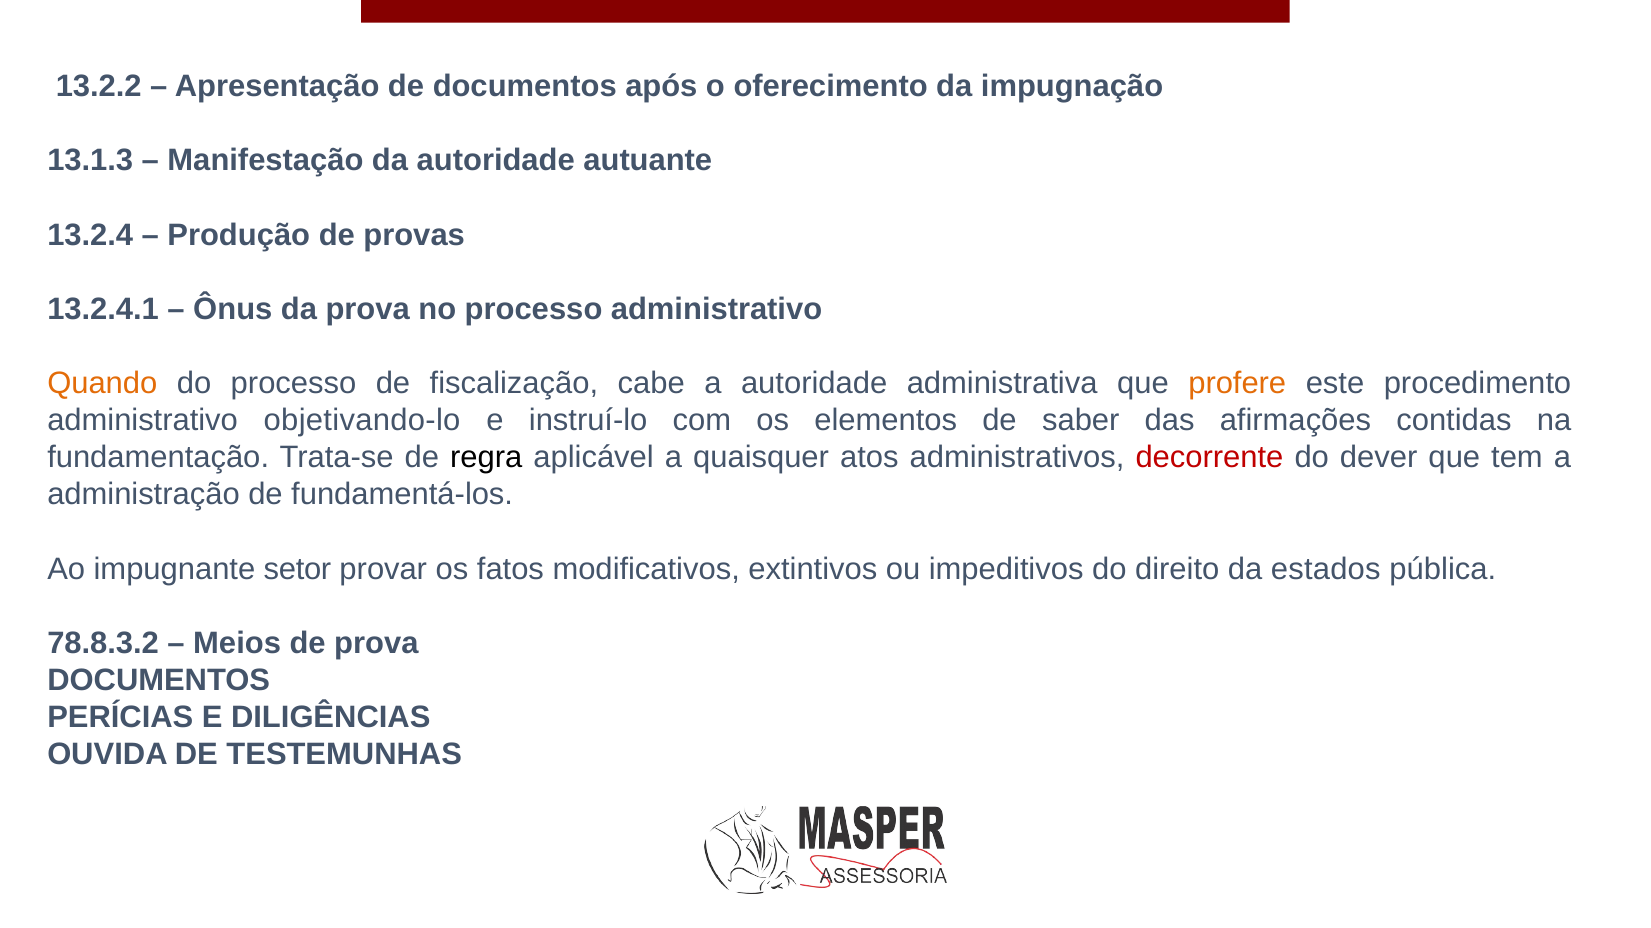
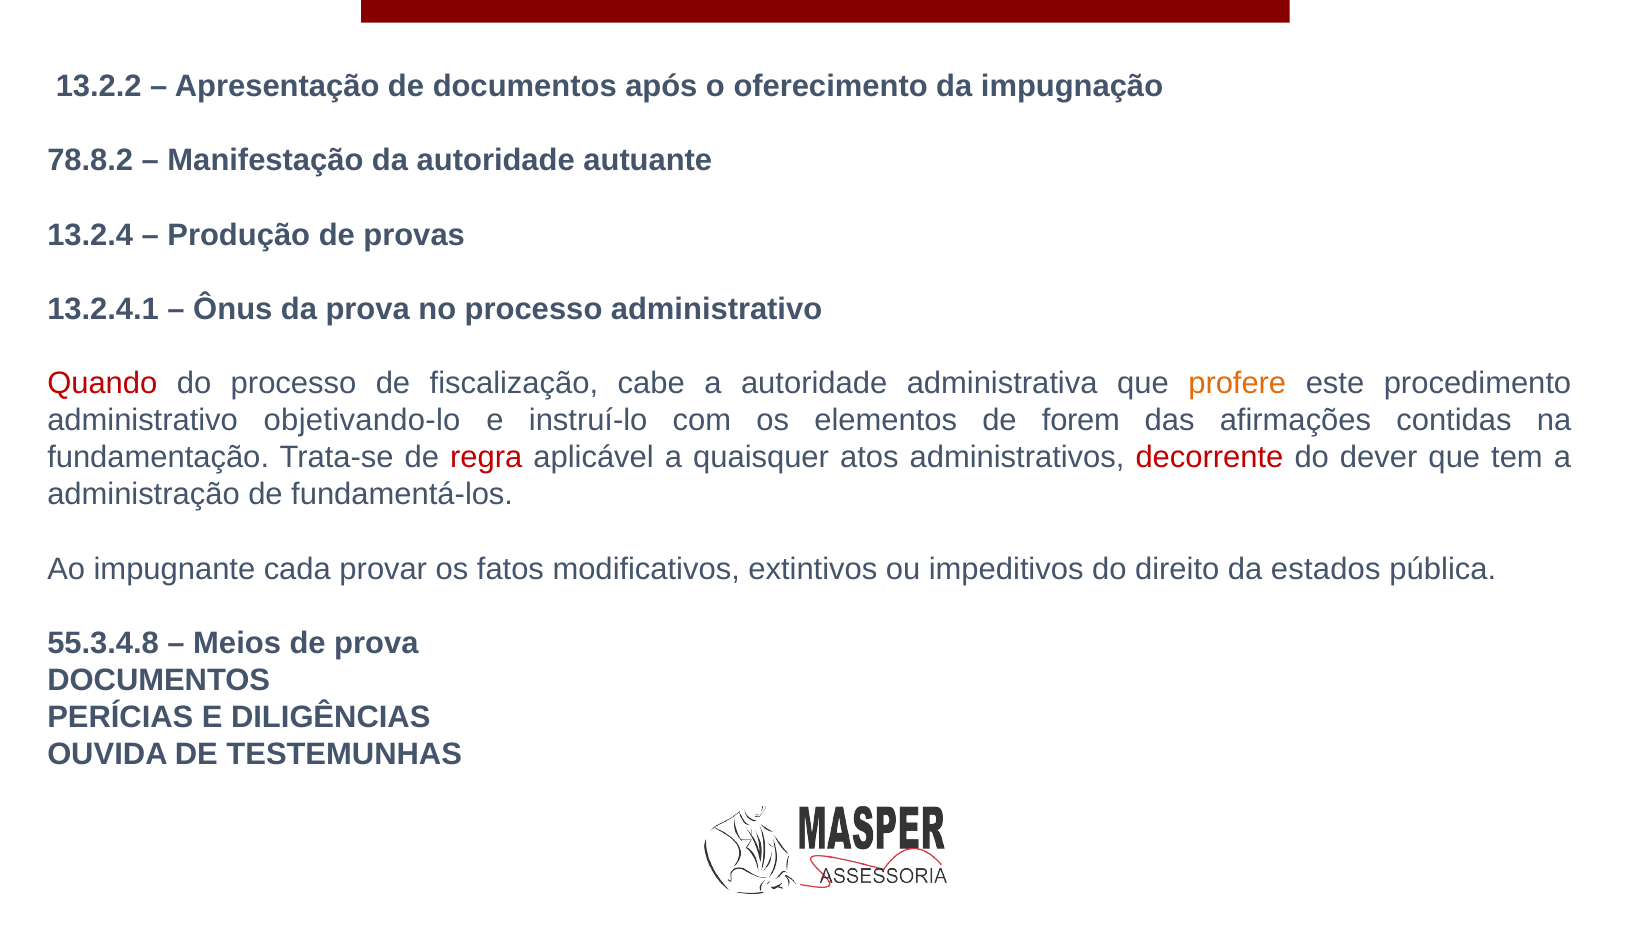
13.1.3: 13.1.3 -> 78.8.2 (90, 161)
Quando colour: orange -> red (102, 384)
saber: saber -> forem (1081, 421)
regra colour: black -> red (486, 458)
setor: setor -> cada (297, 569)
78.8.3.2: 78.8.3.2 -> 55.3.4.8 (103, 644)
